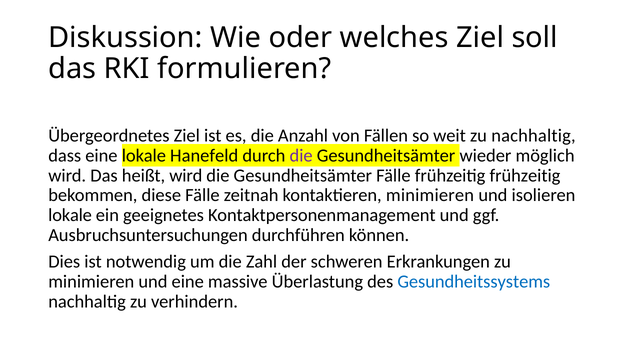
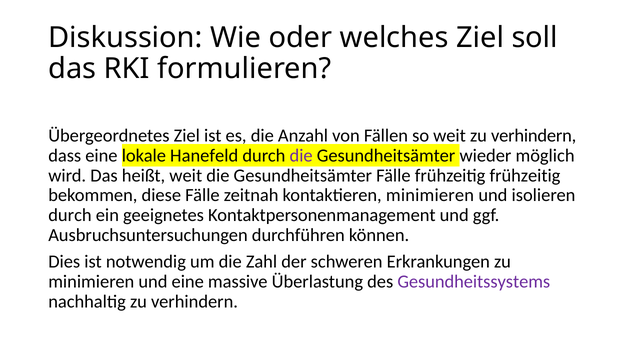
nachhaltig: nachhaltig -> verhindern (534, 136)
heißt wird: wird -> weit (186, 176)
lokale: lokale -> durch (70, 215)
Gesundheitssystems colour: blue -> purple (474, 282)
